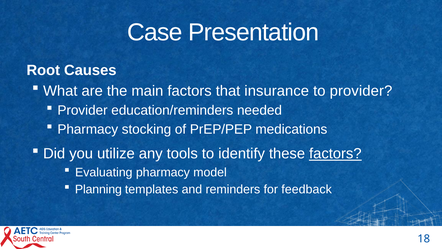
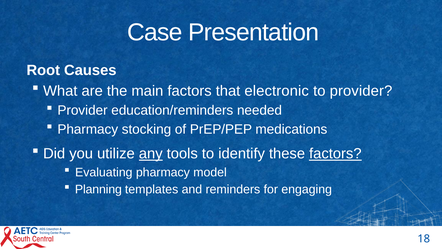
insurance: insurance -> electronic (277, 91)
any underline: none -> present (151, 154)
feedback: feedback -> engaging (307, 189)
